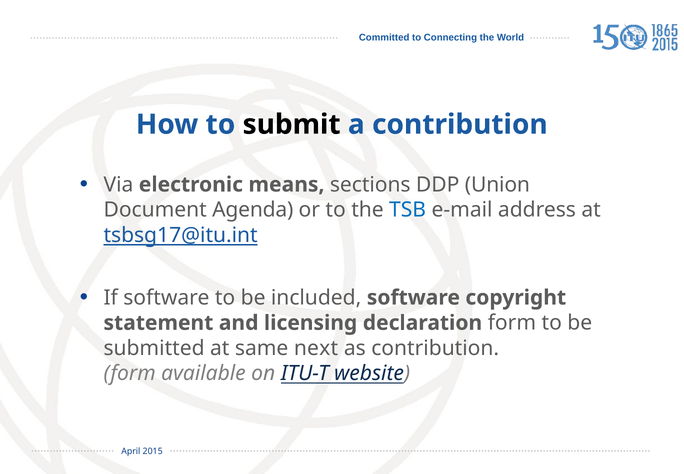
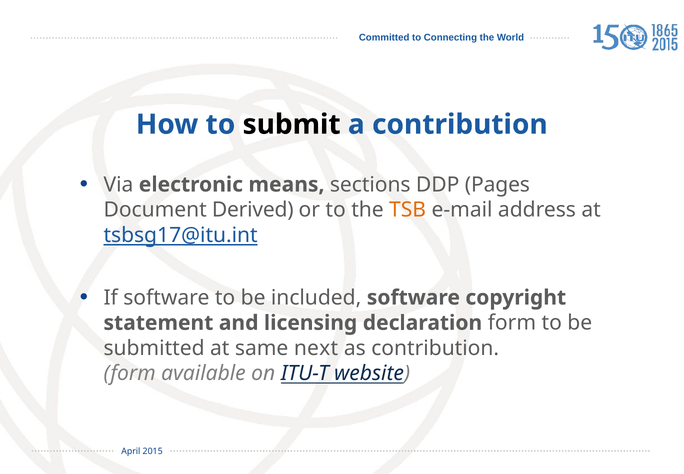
DDP Union: Union -> Pages (497, 184)
Agenda: Agenda -> Derived (253, 210)
TSB colour: blue -> orange (408, 210)
